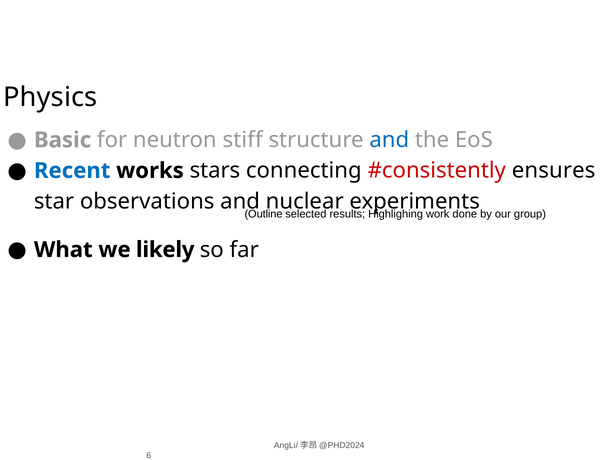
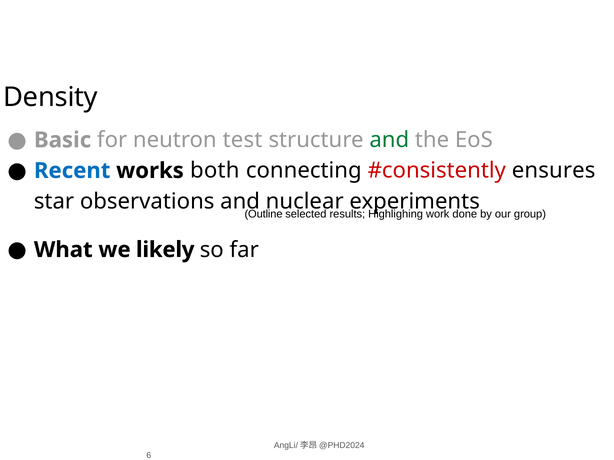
Physics: Physics -> Density (51, 98)
stiff: stiff -> test (243, 140)
and colour: blue -> green (389, 140)
stars: stars -> both (215, 171)
